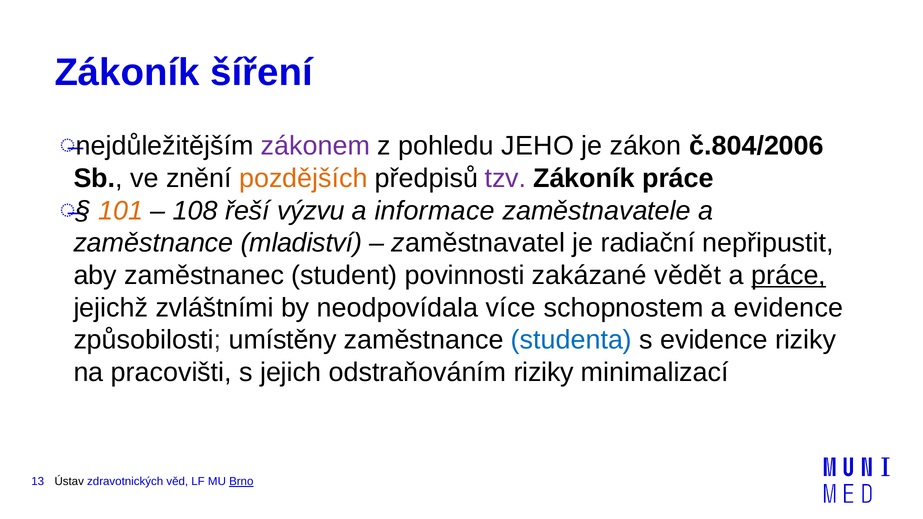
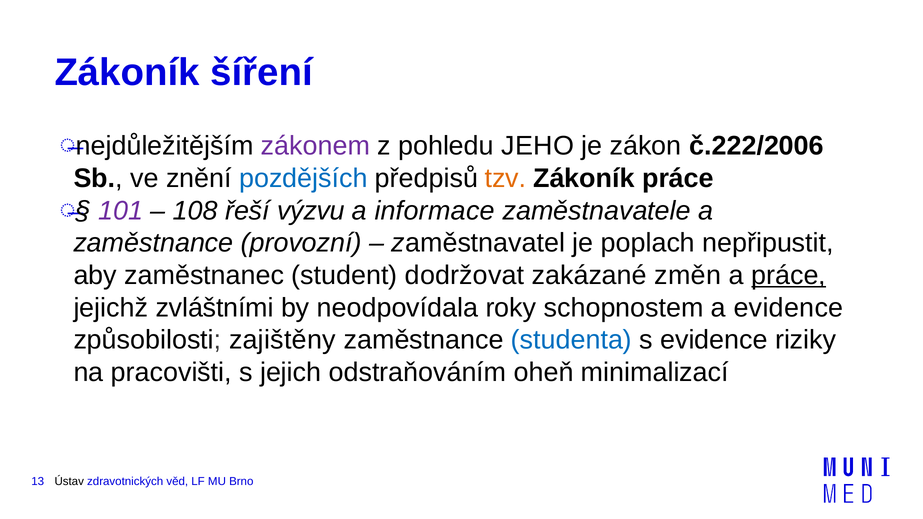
č.804/2006: č.804/2006 -> č.222/2006 (757, 146)
pozdějších colour: orange -> blue (303, 178)
tzv colour: purple -> orange (505, 178)
101 colour: orange -> purple (121, 211)
mladiství: mladiství -> provozní (301, 243)
radiační: radiační -> poplach (648, 243)
povinnosti: povinnosti -> dodržovat (465, 275)
vědět: vědět -> změn (688, 275)
více: více -> roky (511, 308)
umístěny: umístěny -> zajištěny (282, 340)
odstraňováním riziky: riziky -> oheň (544, 372)
Brno underline: present -> none (241, 482)
